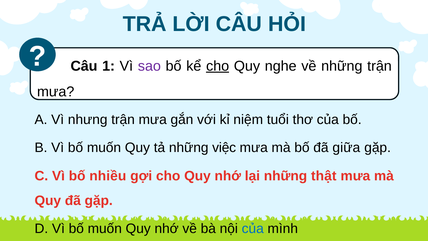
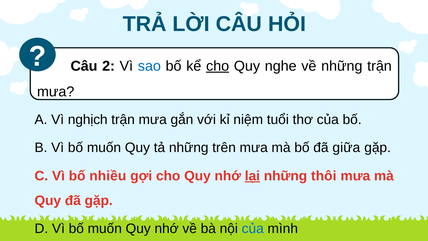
1: 1 -> 2 (109, 66)
sao colour: purple -> blue (149, 66)
nhưng: nhưng -> nghịch (88, 119)
việc: việc -> trên (224, 148)
lại underline: none -> present (252, 176)
thật: thật -> thôi (324, 176)
